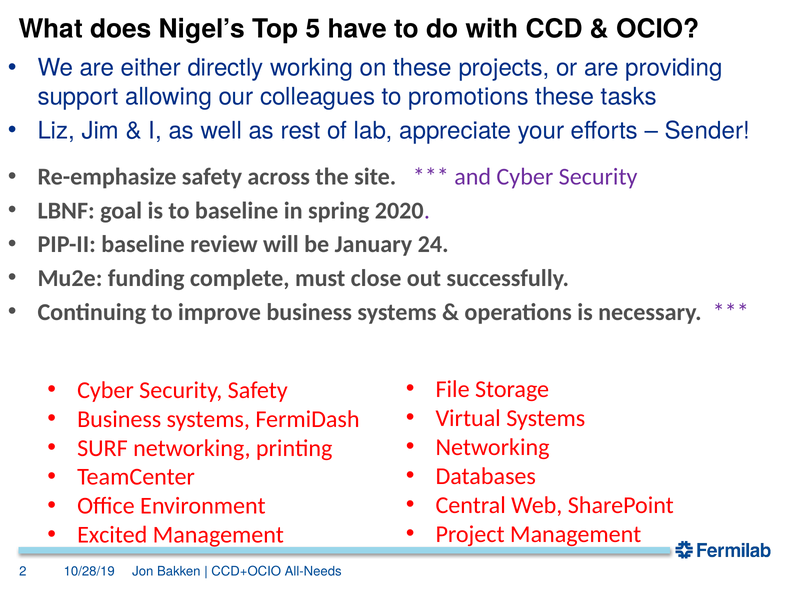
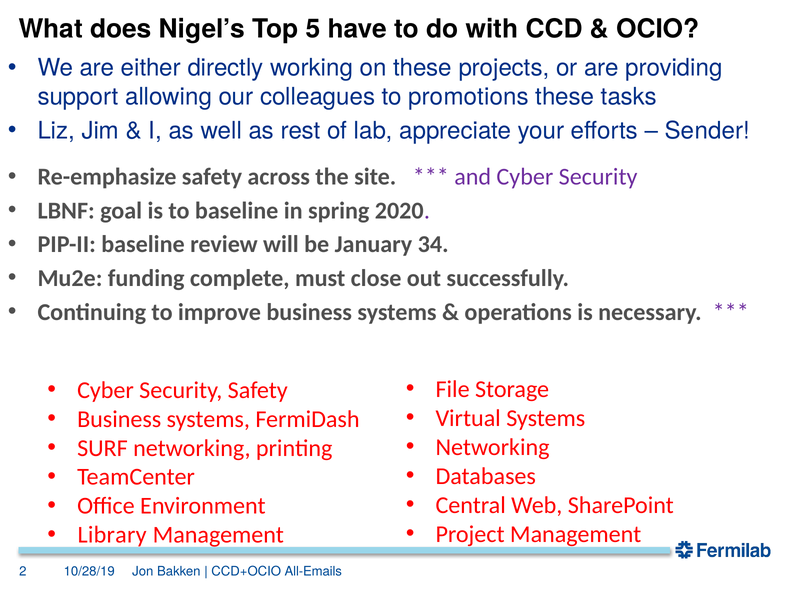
24: 24 -> 34 (433, 244)
Excited: Excited -> Library (112, 535)
All-Needs: All-Needs -> All-Emails (313, 571)
